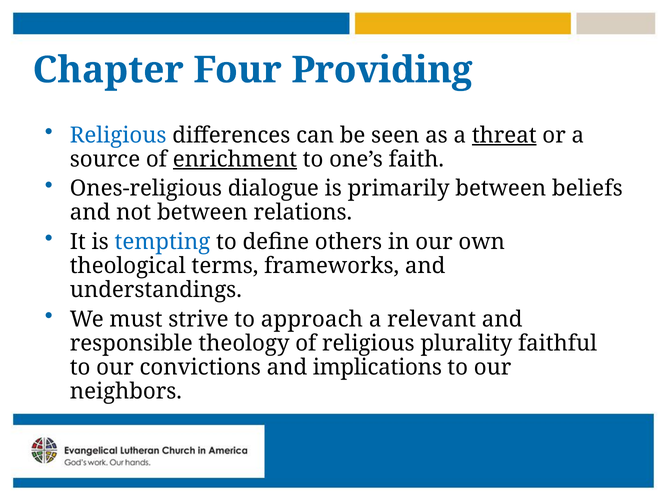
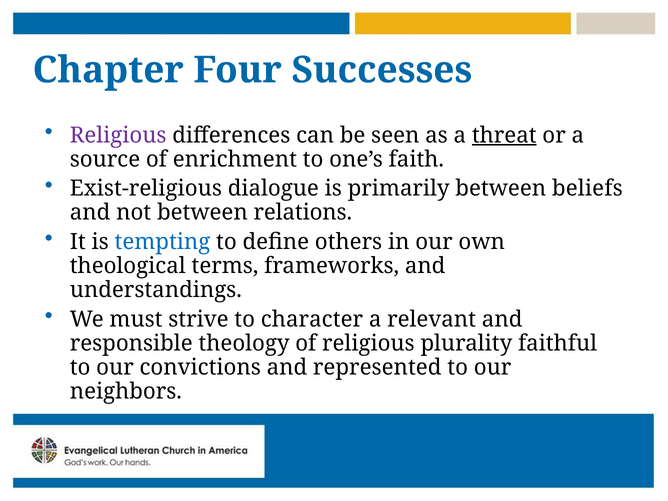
Providing: Providing -> Successes (382, 70)
Religious colour: blue -> purple (118, 135)
enrichment underline: present -> none (235, 159)
Ones-religious: Ones-religious -> Exist-religious (146, 189)
approach: approach -> character (312, 319)
implications: implications -> represented (377, 368)
